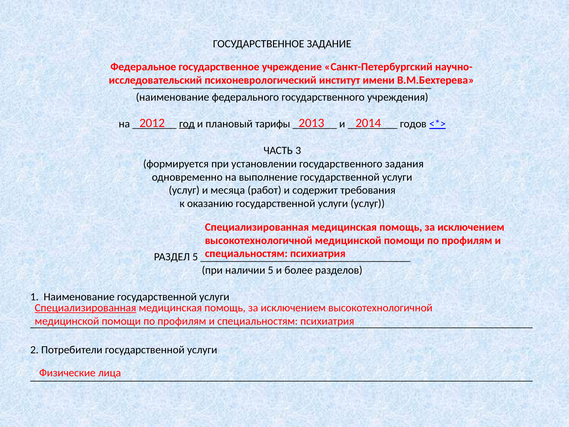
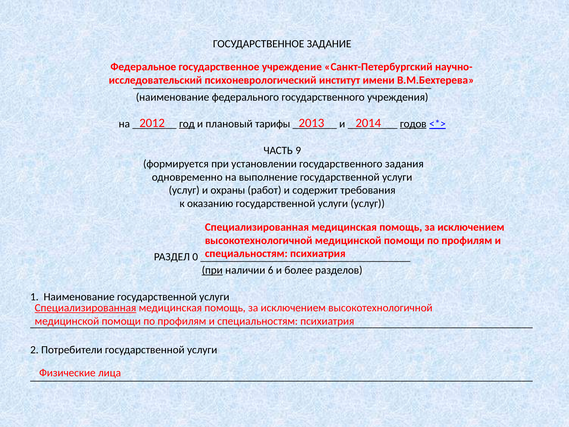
годов underline: none -> present (413, 124)
3: 3 -> 9 (298, 150)
месяца: месяца -> охраны (228, 190)
РАЗДЕЛ 5: 5 -> 0 (195, 257)
при underline: none -> present (212, 270)
наличии 5: 5 -> 6 (271, 270)
